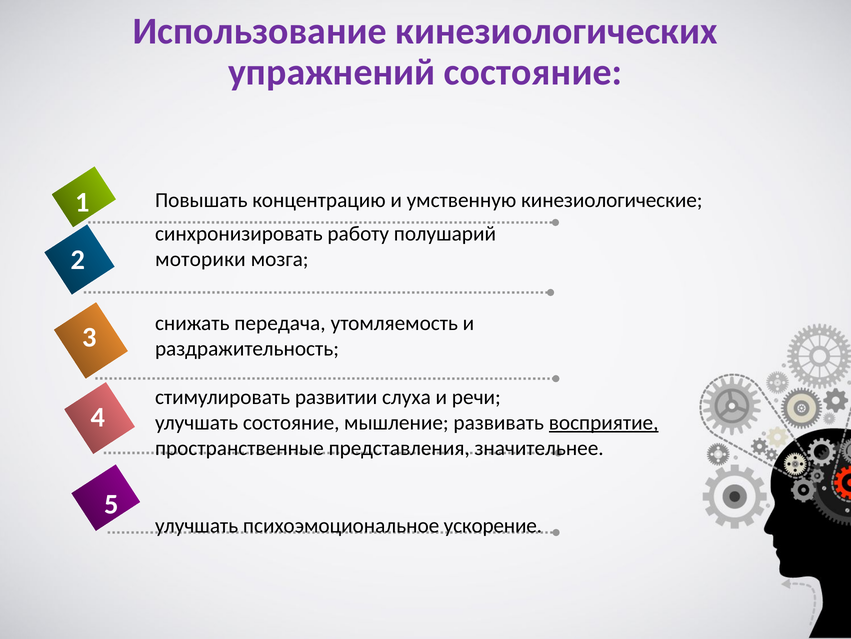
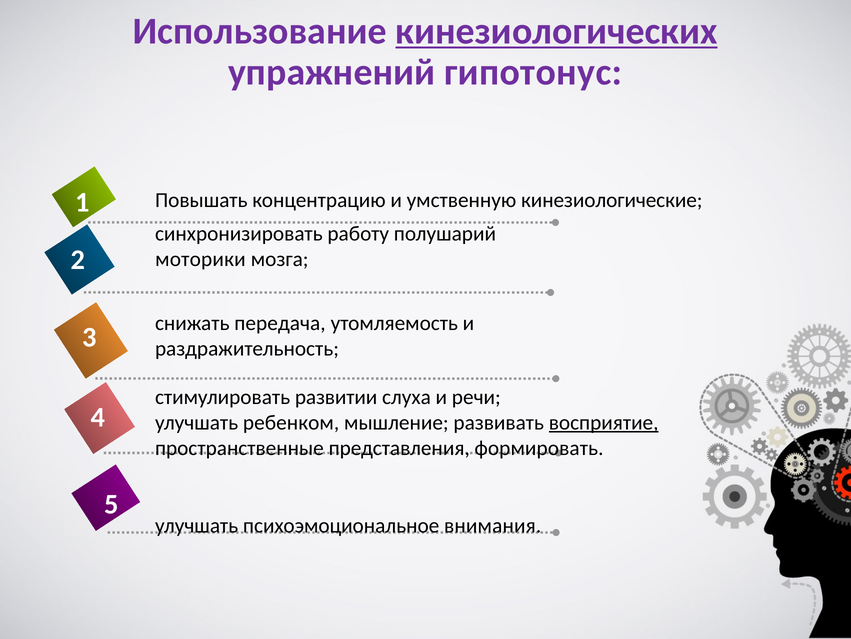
кинезиологических underline: none -> present (556, 31)
упражнений состояние: состояние -> гипотонус (533, 72)
улучшать состояние: состояние -> ребенком (291, 422)
значительнее: значительнее -> формировать (539, 448)
ускорение: ускорение -> внимания (493, 525)
